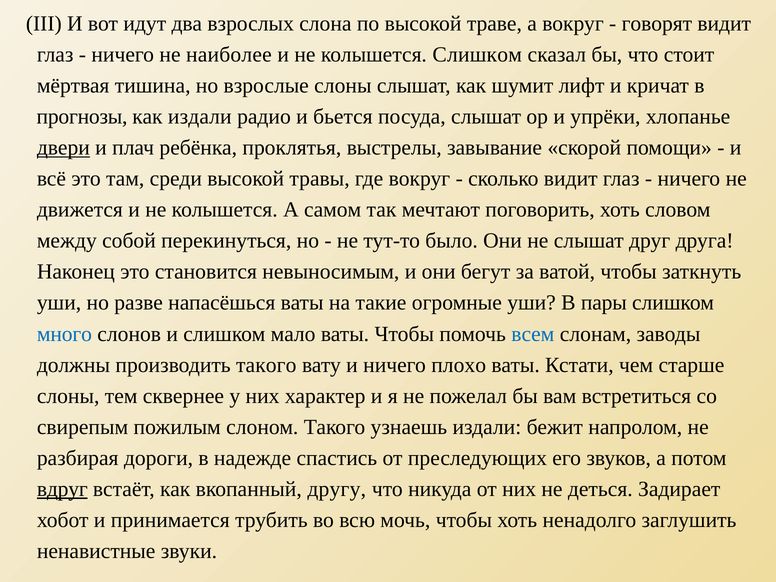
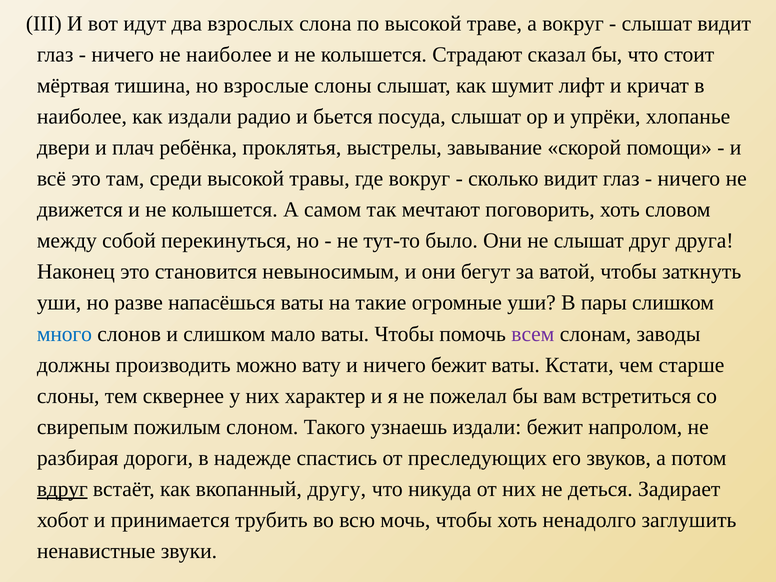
говорят: говорят -> слышат (657, 23)
колышется Слишком: Слишком -> Страдают (477, 55)
прогнозы: прогнозы -> наиболее (82, 117)
двери underline: present -> none (63, 148)
всем colour: blue -> purple (533, 334)
производить такого: такого -> можно (266, 365)
ничего плохо: плохо -> бежит (459, 365)
